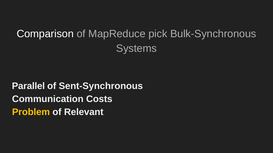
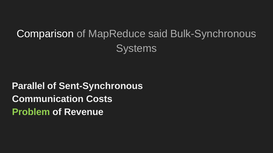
pick: pick -> said (158, 34)
Problem colour: yellow -> light green (31, 112)
Relevant: Relevant -> Revenue (84, 112)
